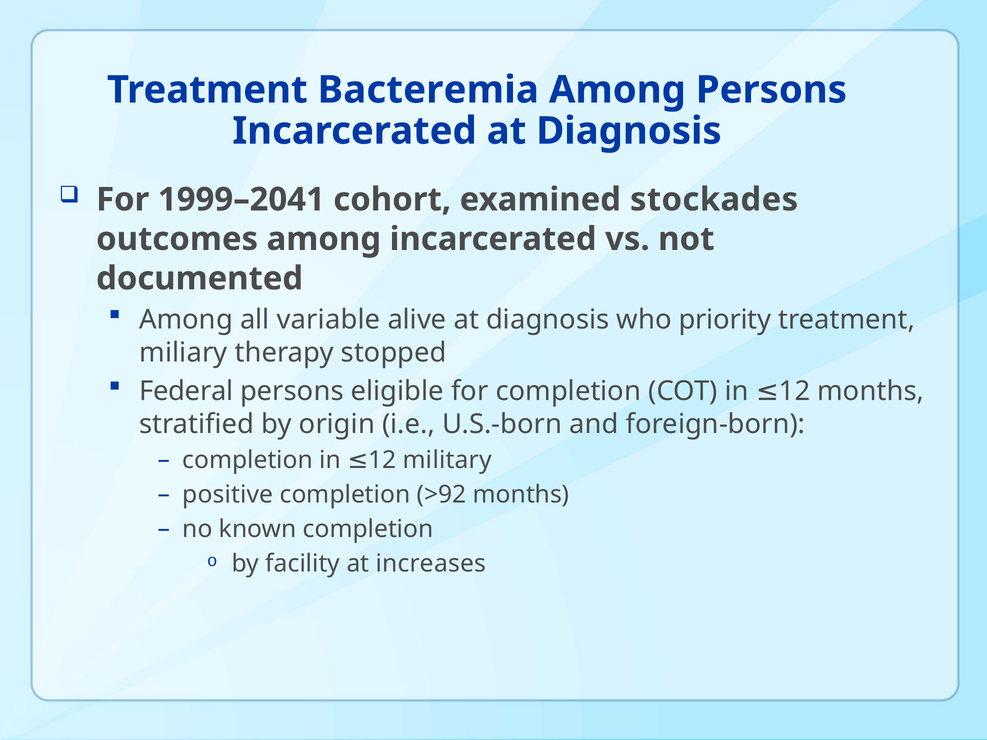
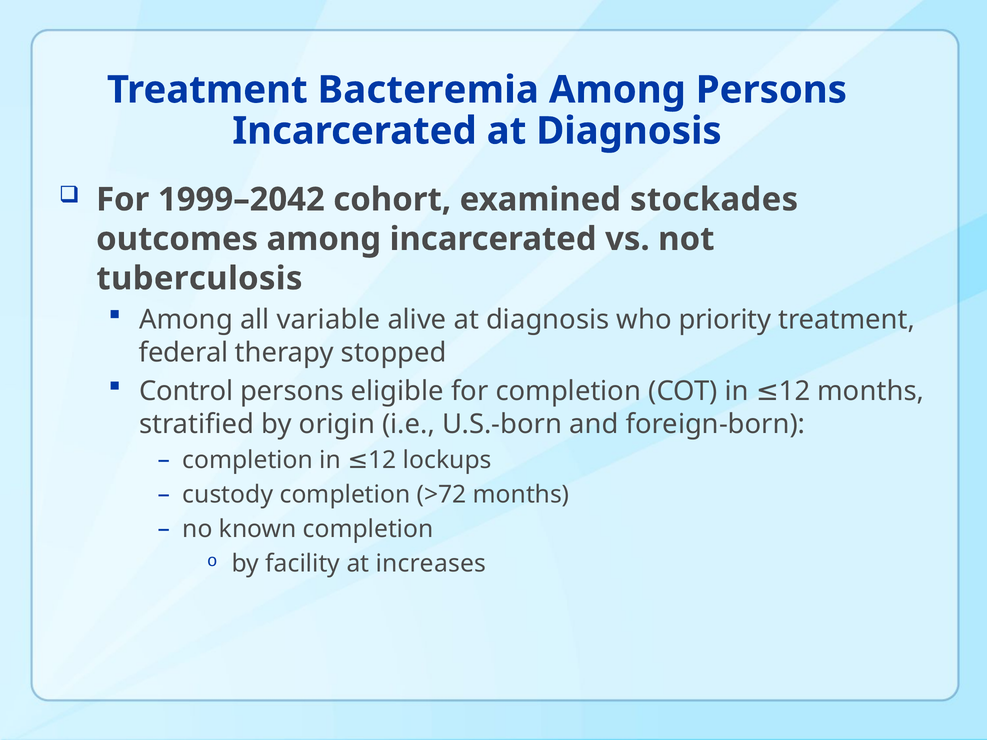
1999–2041: 1999–2041 -> 1999–2042 (241, 200)
documented: documented -> tuberculosis (199, 279)
miliary: miliary -> federal (184, 353)
Federal: Federal -> Control (186, 391)
military: military -> lockups (447, 460)
positive: positive -> custody (228, 495)
>92: >92 -> >72 (442, 495)
